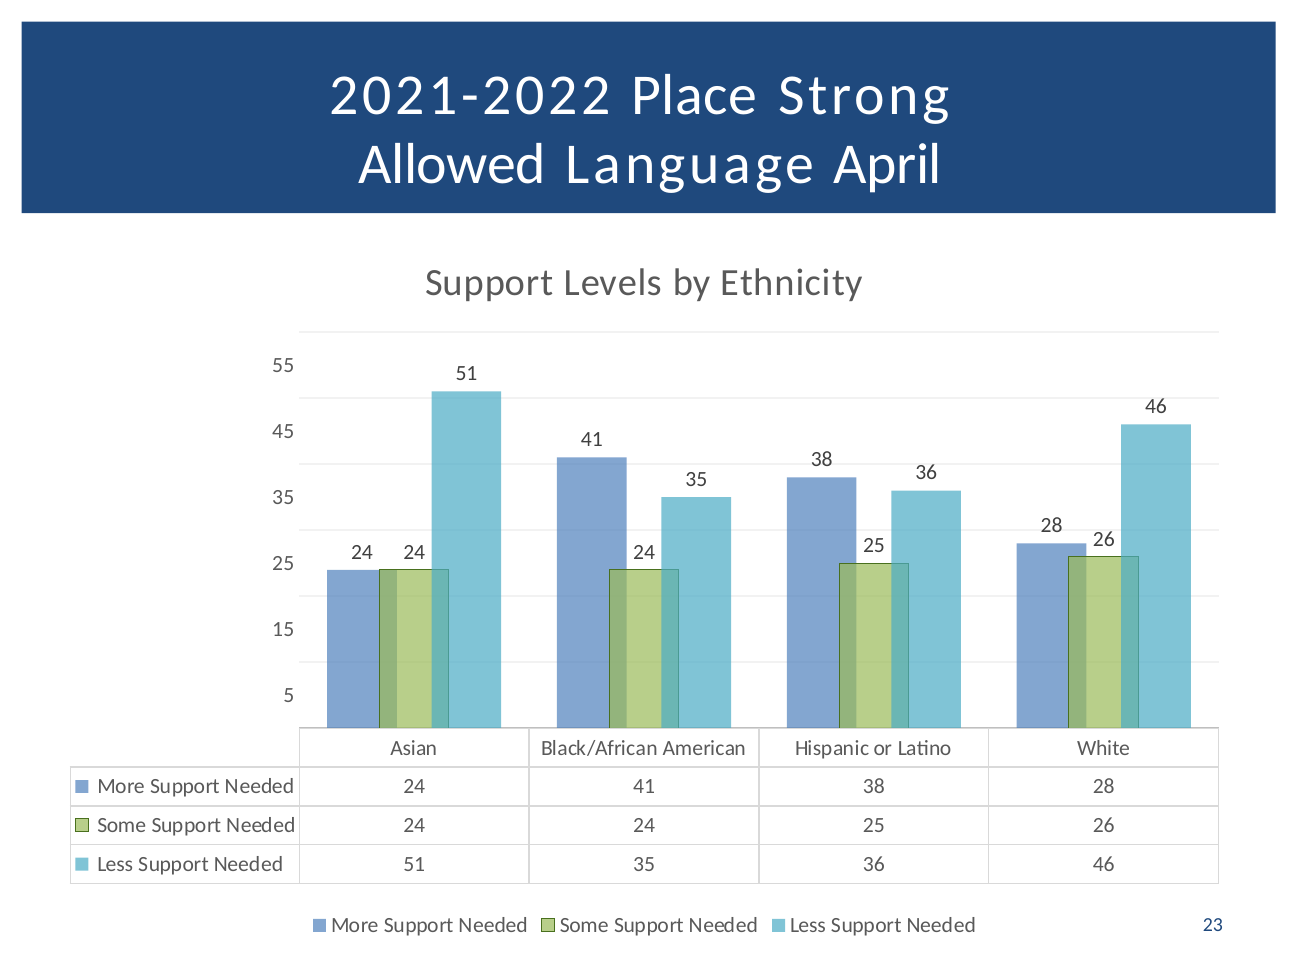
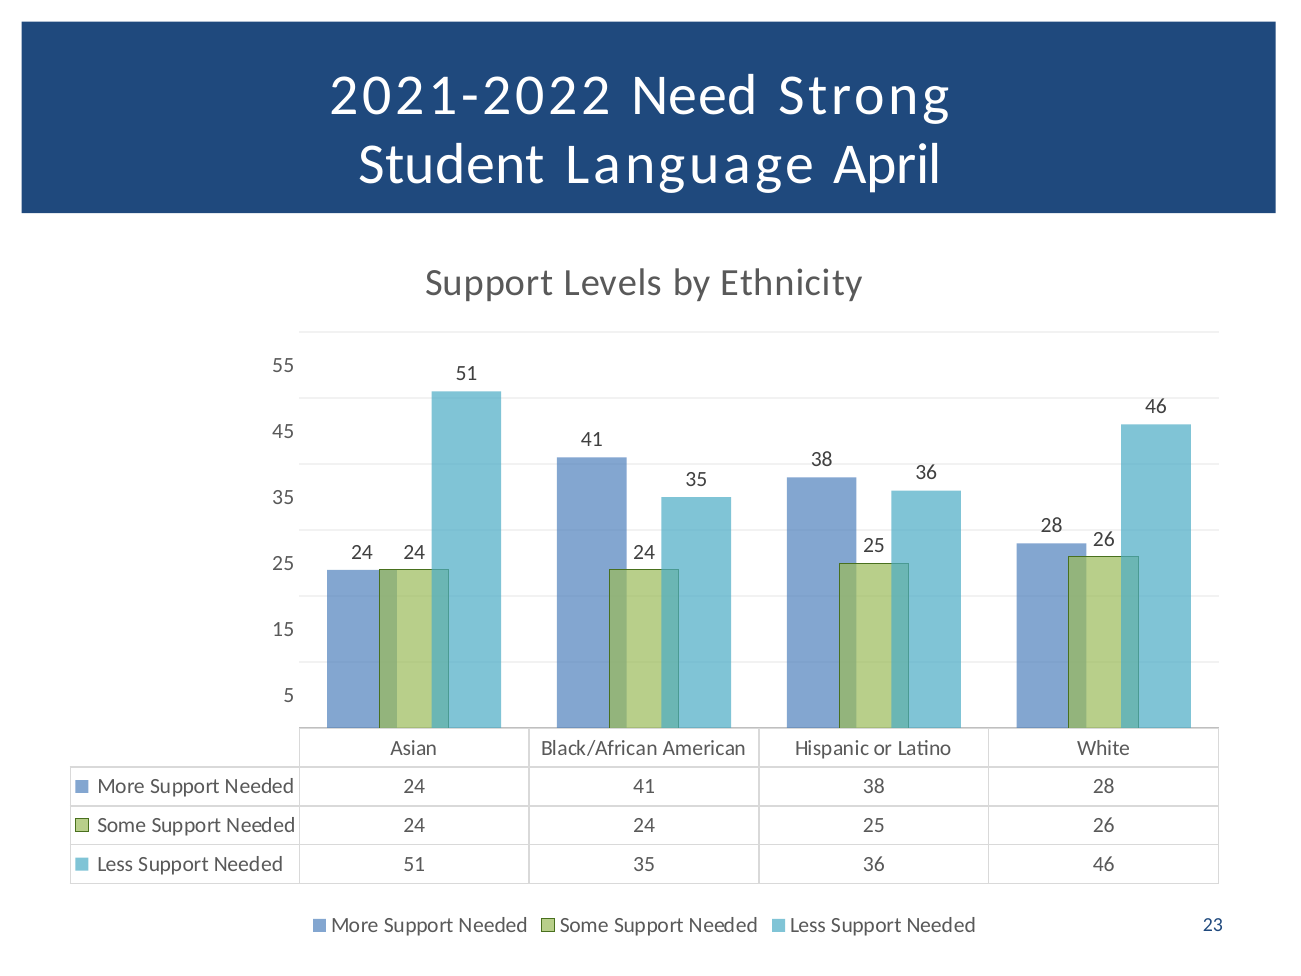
Place: Place -> Need (694, 95)
Allowed: Allowed -> Student (452, 164)
